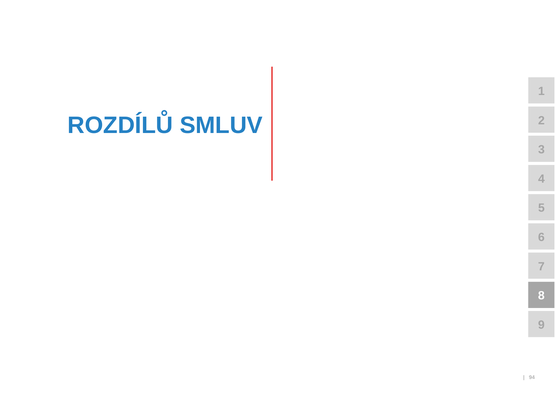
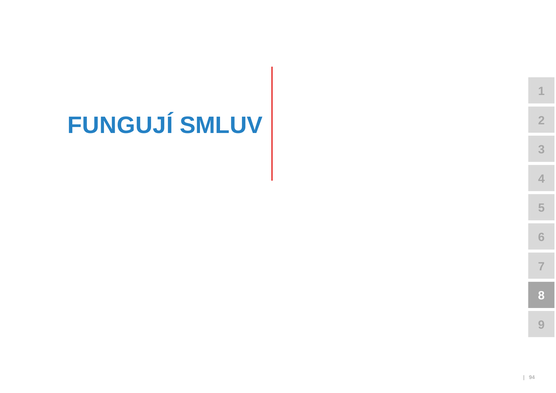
ROZDÍLŮ: ROZDÍLŮ -> FUNGUJÍ (120, 125)
